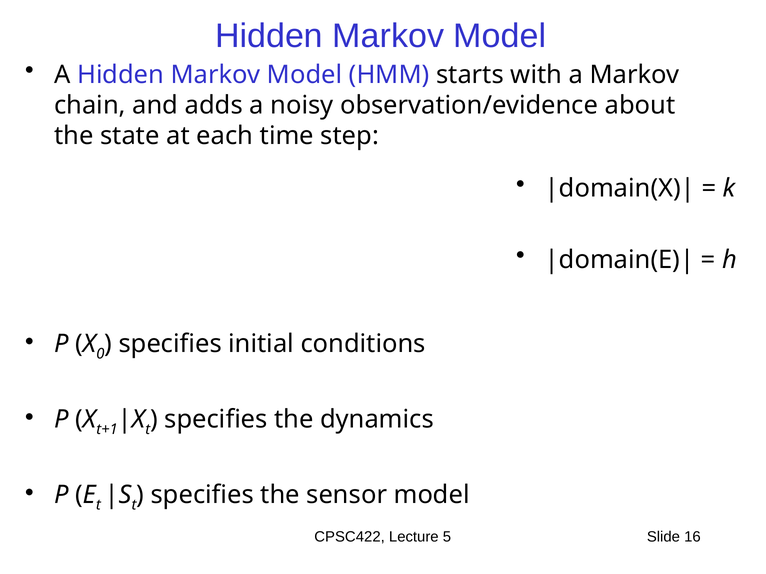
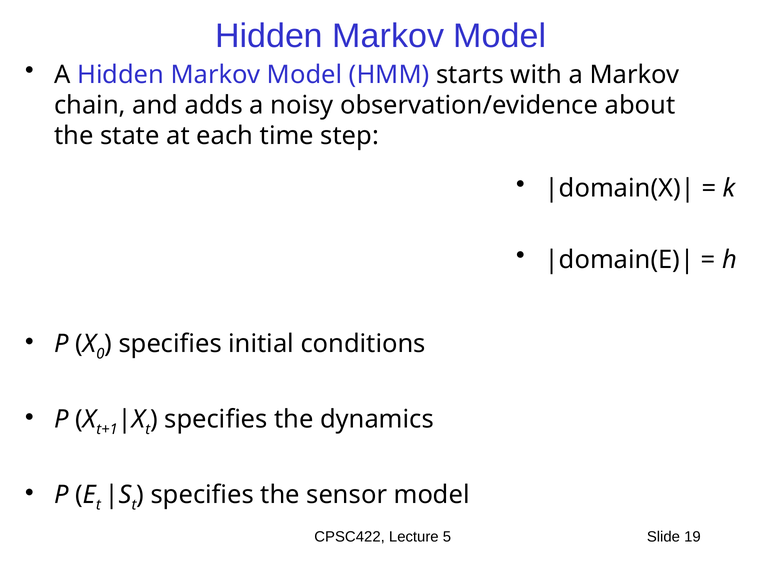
16: 16 -> 19 (692, 537)
